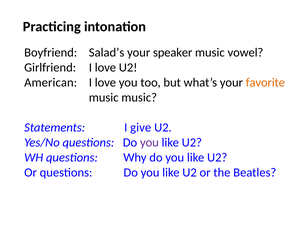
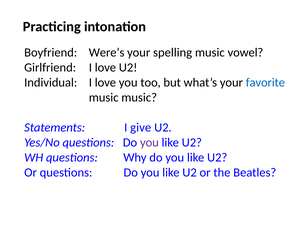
Salad’s: Salad’s -> Were’s (107, 52)
speaker: speaker -> spelling (173, 52)
American: American -> Individual (51, 83)
favorite colour: orange -> blue (265, 83)
